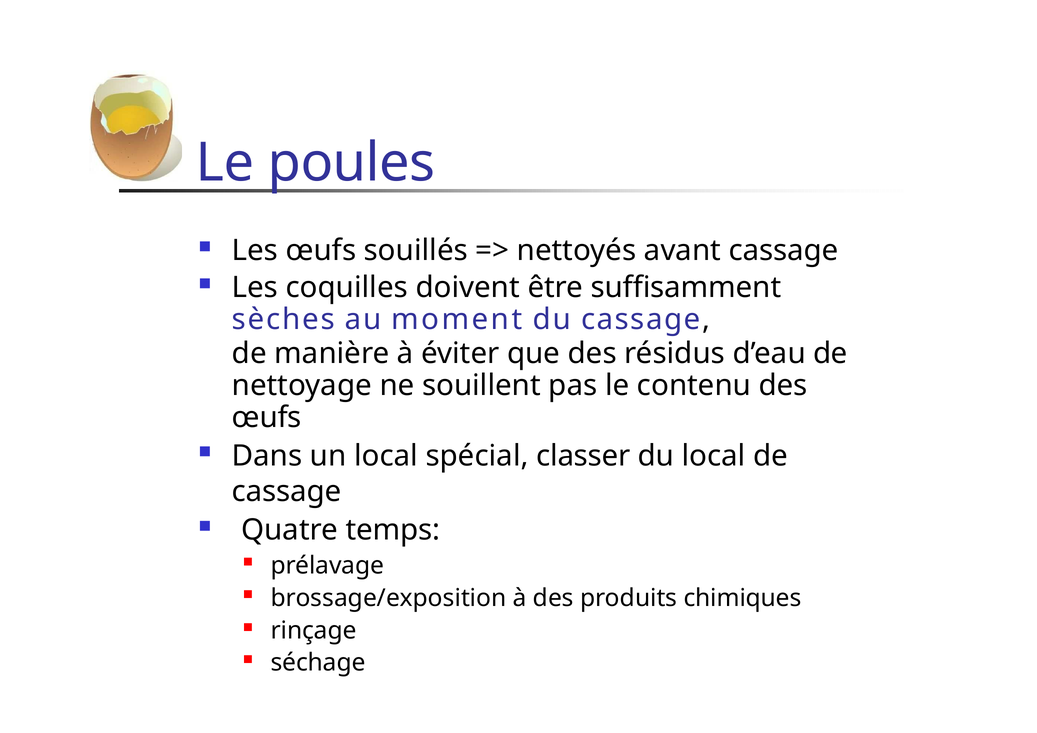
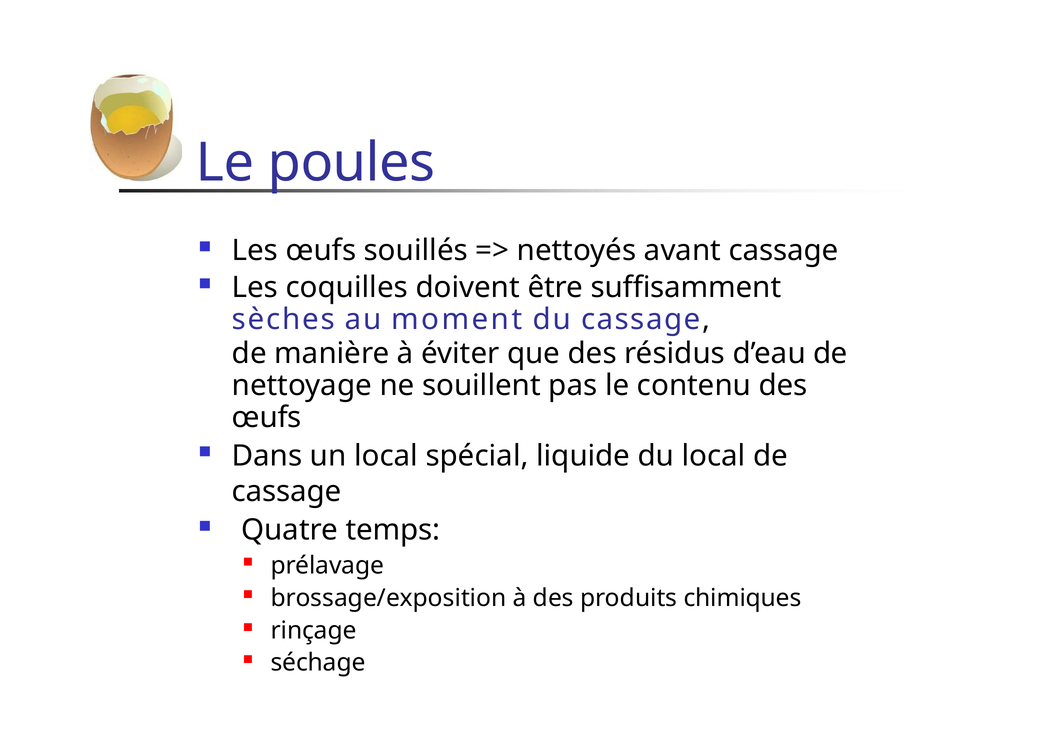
classer: classer -> liquide (583, 456)
